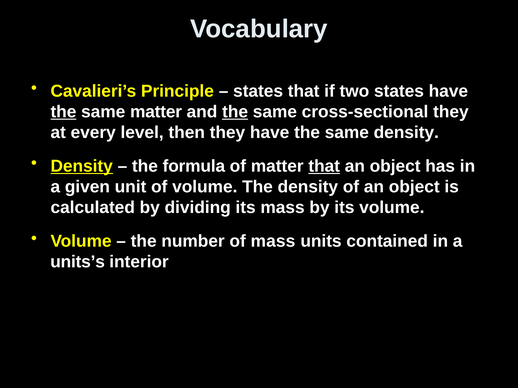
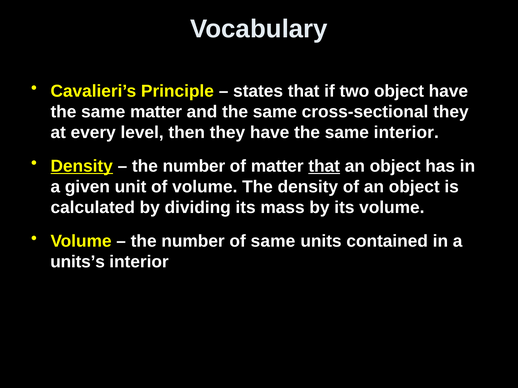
two states: states -> object (399, 91)
the underline: present -> none (63, 112)
the underline: present -> none (235, 112)
same density: density -> interior (406, 133)
formula: formula -> number (194, 166)
of mass: mass -> same (273, 241)
